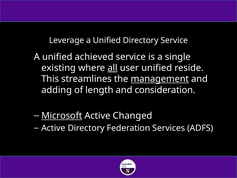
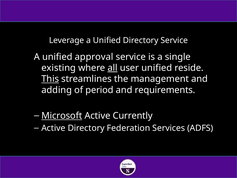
achieved: achieved -> approval (94, 57)
This underline: none -> present (50, 79)
management underline: present -> none (160, 79)
length: length -> period (99, 90)
consideration: consideration -> requirements (165, 90)
Changed: Changed -> Currently (133, 116)
